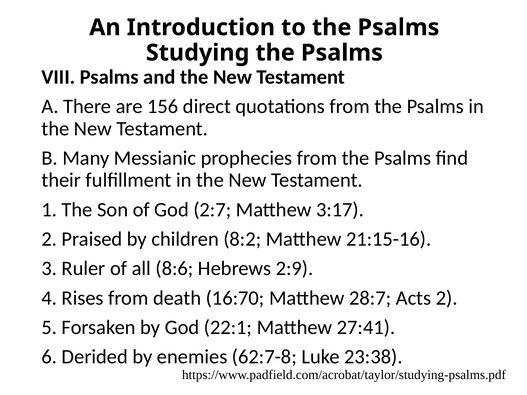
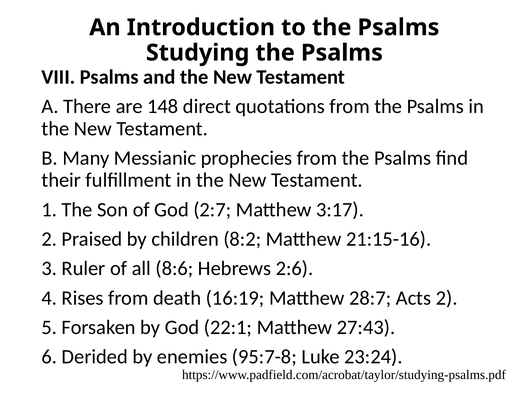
156: 156 -> 148 (163, 107)
2:9: 2:9 -> 2:6 (294, 269)
16:70: 16:70 -> 16:19 (235, 298)
27:41: 27:41 -> 27:43 (366, 328)
62:7-8: 62:7-8 -> 95:7-8 (264, 357)
23:38: 23:38 -> 23:24 (373, 357)
